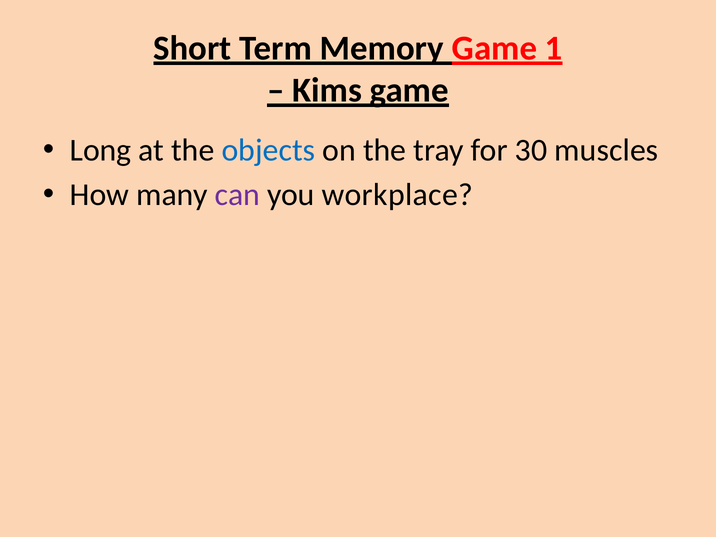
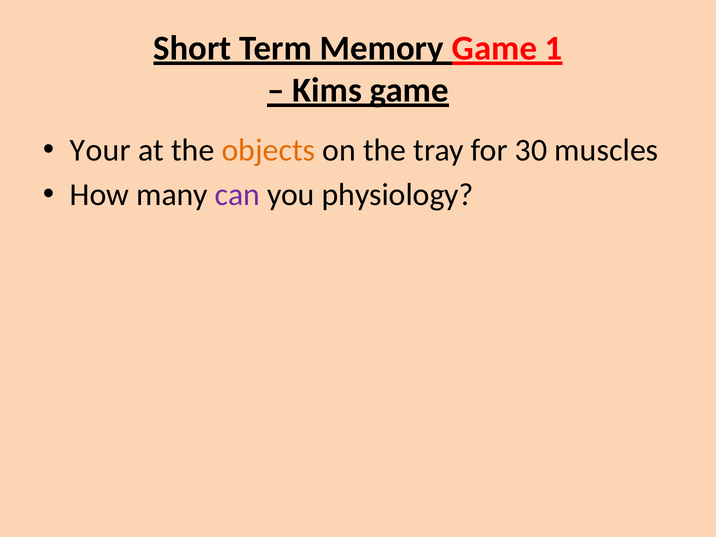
Long: Long -> Your (100, 150)
objects colour: blue -> orange (268, 150)
workplace: workplace -> physiology (398, 195)
